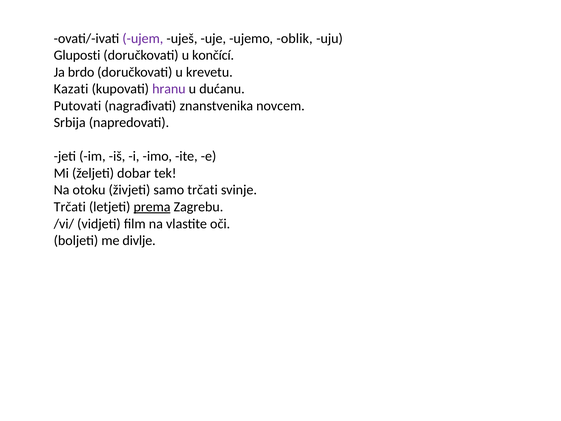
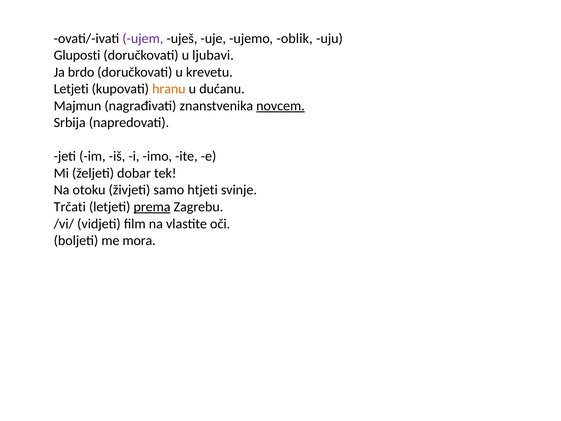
končící: končící -> ljubavi (213, 55)
Kazati: Kazati -> Letjeti (71, 89)
hranu colour: purple -> orange (169, 89)
Putovati: Putovati -> Majmun (78, 106)
novcem underline: none -> present (280, 106)
samo trčati: trčati -> htjeti (203, 190)
divlje: divlje -> mora (139, 240)
